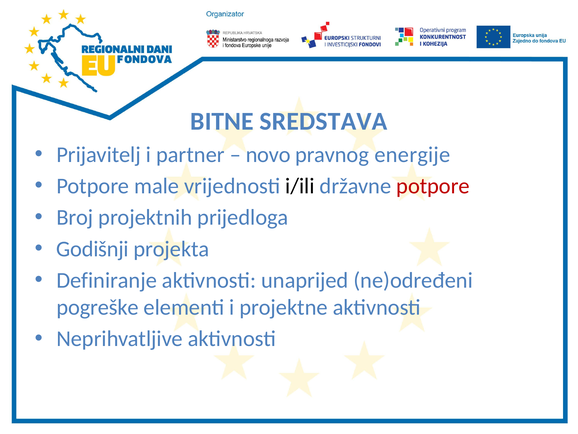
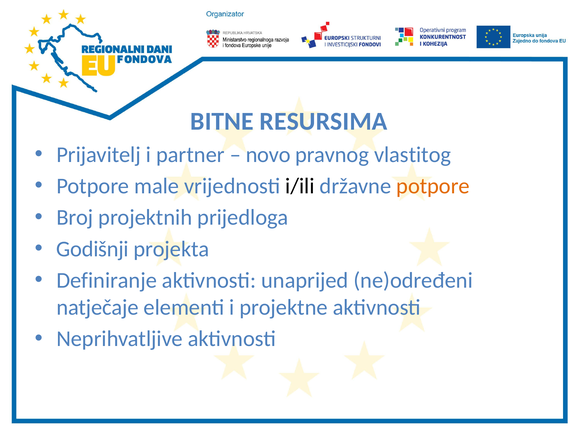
SREDSTAVA: SREDSTAVA -> RESURSIMA (323, 121)
energije: energije -> vlastitog (413, 154)
potpore colour: red -> orange (433, 186)
pogreške: pogreške -> natječaje (97, 307)
